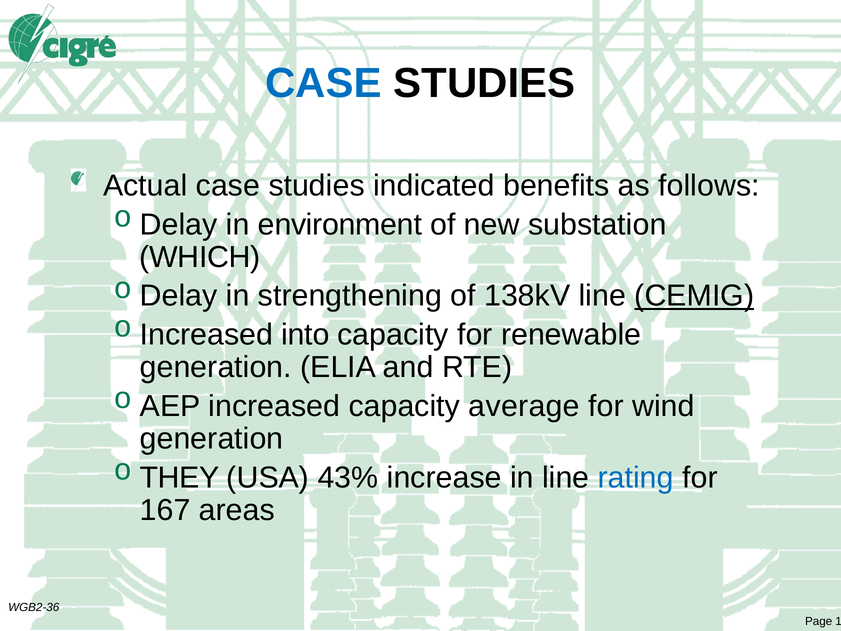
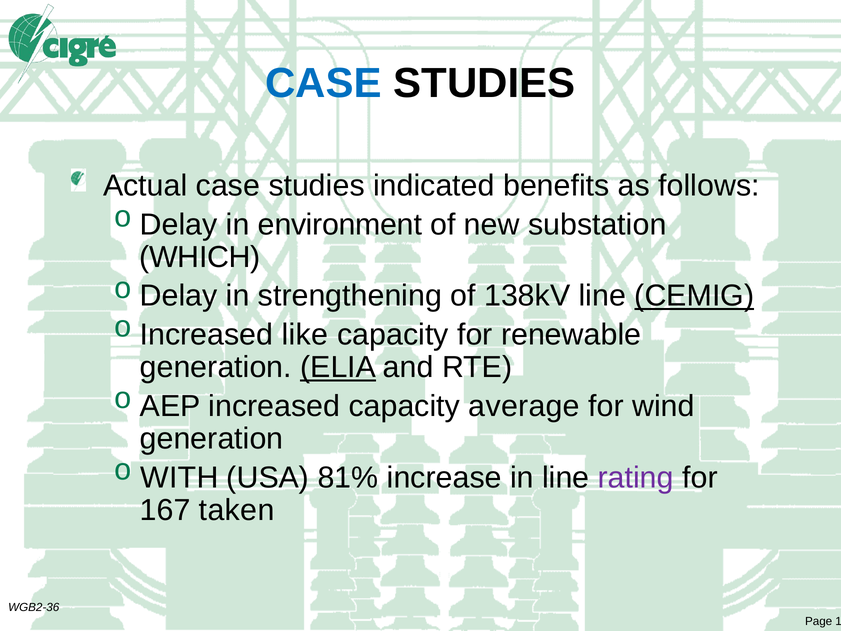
into: into -> like (305, 335)
ELIA underline: none -> present (338, 367)
THEY: THEY -> WITH (179, 477)
43%: 43% -> 81% (348, 477)
rating colour: blue -> purple (636, 477)
areas: areas -> taken (237, 510)
